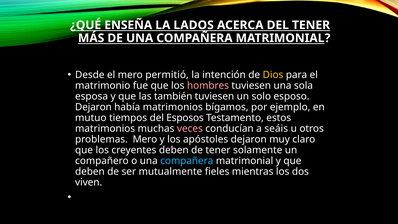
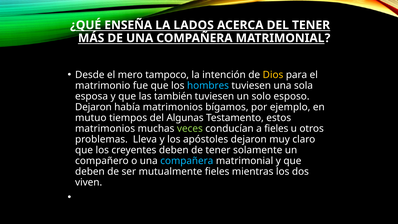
permitió: permitió -> tampoco (167, 75)
hombres colour: pink -> light blue (208, 86)
Esposos: Esposos -> Algunas (185, 118)
veces colour: pink -> light green (190, 129)
a seáis: seáis -> fieles (276, 129)
problemas Mero: Mero -> Lleva (145, 139)
